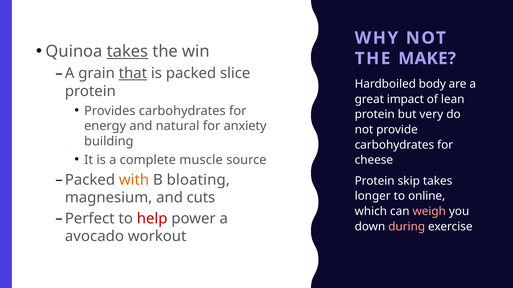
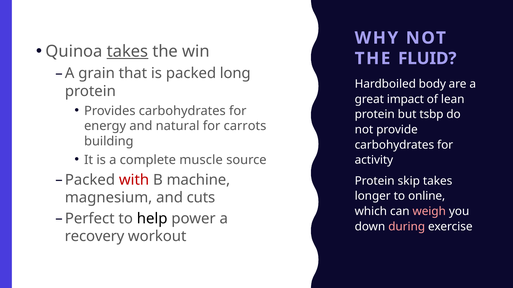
MAKE: MAKE -> FLUID (427, 59)
that underline: present -> none (133, 74)
slice: slice -> long (235, 74)
very: very -> tsbp (431, 115)
anxiety: anxiety -> carrots (245, 126)
cheese: cheese -> activity (374, 160)
with colour: orange -> red (134, 180)
bloating: bloating -> machine (198, 180)
help colour: red -> black (152, 219)
avocado: avocado -> recovery (95, 237)
